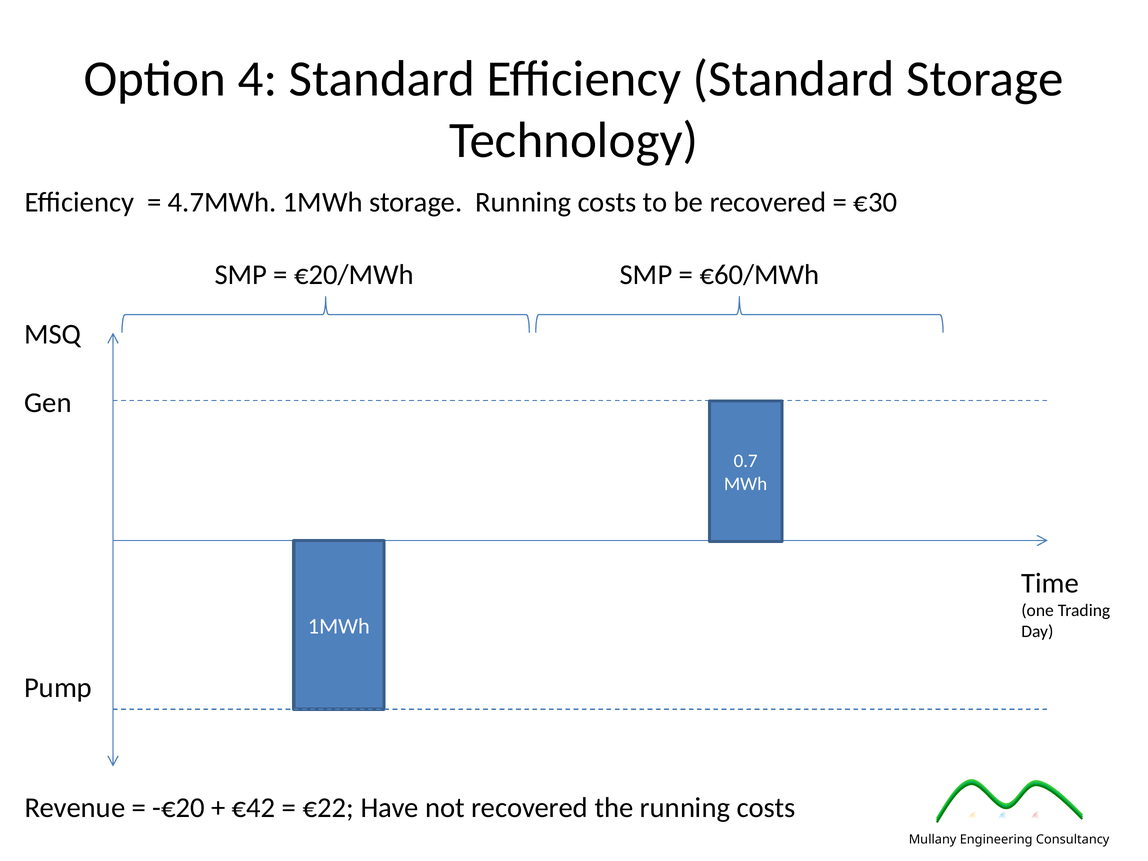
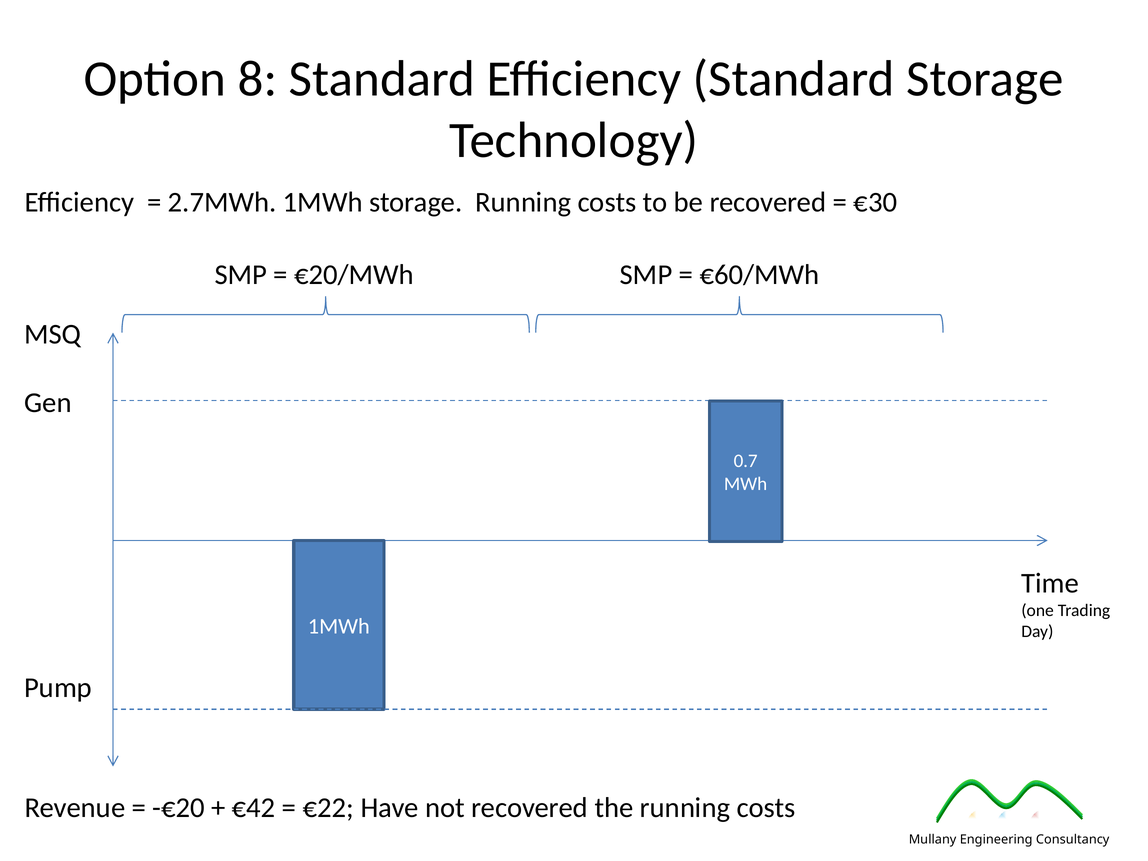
4: 4 -> 8 (257, 79)
4.7MWh: 4.7MWh -> 2.7MWh (222, 202)
